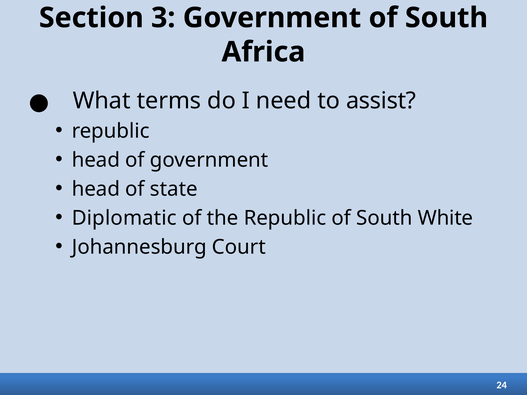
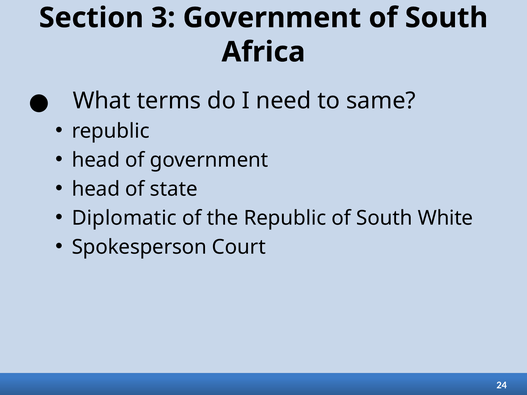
assist: assist -> same (381, 101)
Johannesburg: Johannesburg -> Spokesperson (139, 247)
